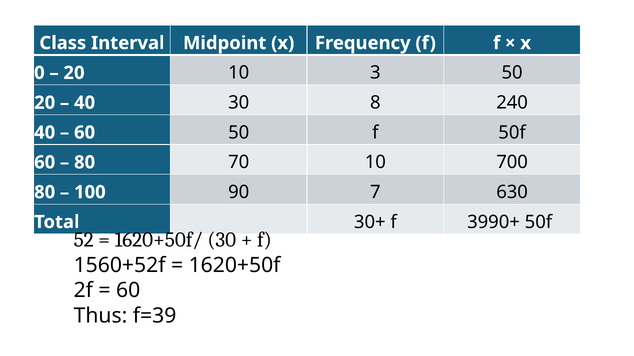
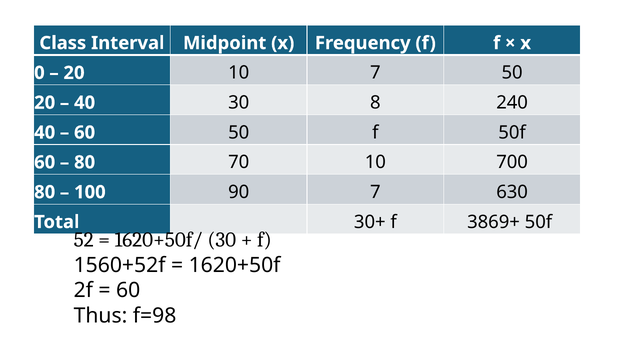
10 3: 3 -> 7 (375, 73)
3990+: 3990+ -> 3869+ (494, 222)
f=39: f=39 -> f=98 (155, 316)
